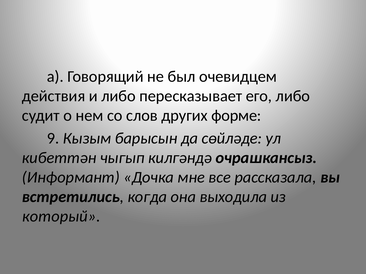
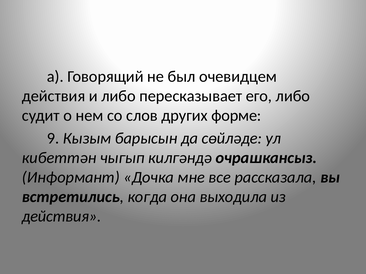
который: который -> действия (62, 217)
